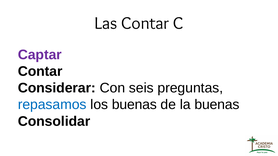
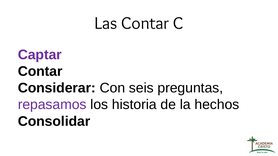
repasamos colour: blue -> purple (52, 105)
los buenas: buenas -> historia (134, 105)
la buenas: buenas -> hechos (217, 105)
